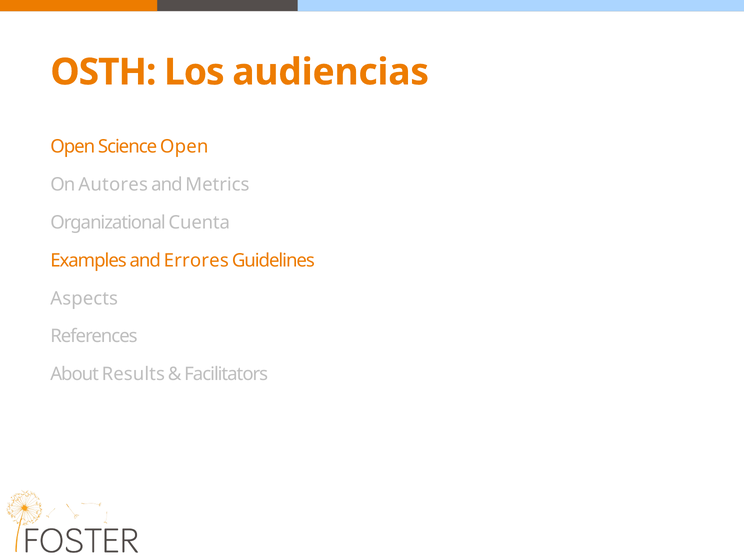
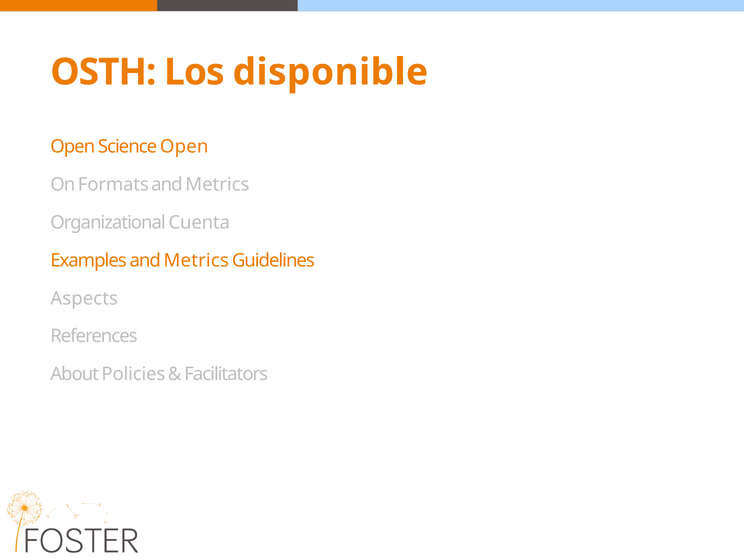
audiencias: audiencias -> disponible (330, 72)
Autores: Autores -> Formats (113, 184)
Examples and Errores: Errores -> Metrics (196, 260)
Results: Results -> Policies (133, 374)
